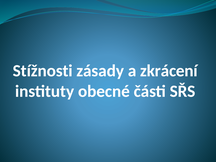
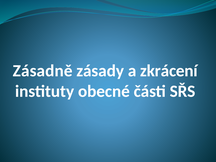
Stížnosti: Stížnosti -> Zásadně (43, 71)
